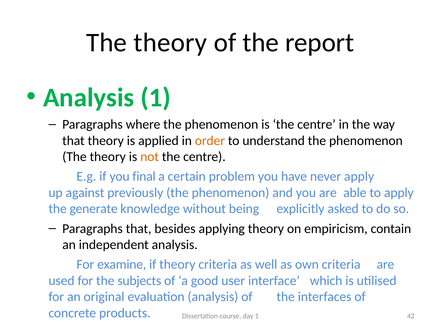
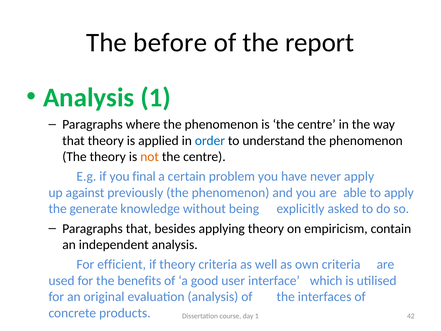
theory: theory -> before (170, 43)
order colour: orange -> blue (210, 140)
examine: examine -> efficient (122, 264)
subjects: subjects -> benefits (139, 280)
